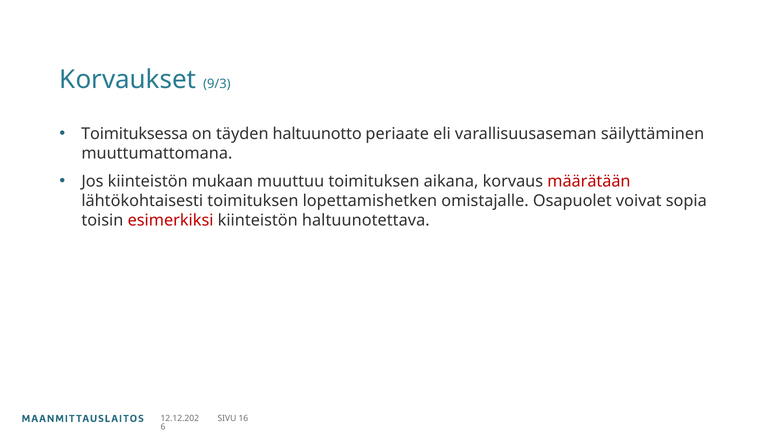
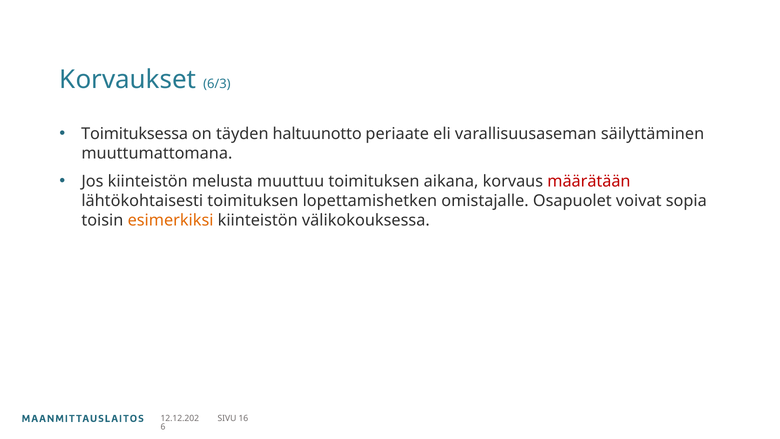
9/3: 9/3 -> 6/3 (217, 84)
mukaan: mukaan -> melusta (222, 181)
esimerkiksi colour: red -> orange (171, 220)
haltuunotettava: haltuunotettava -> välikokouksessa (366, 220)
